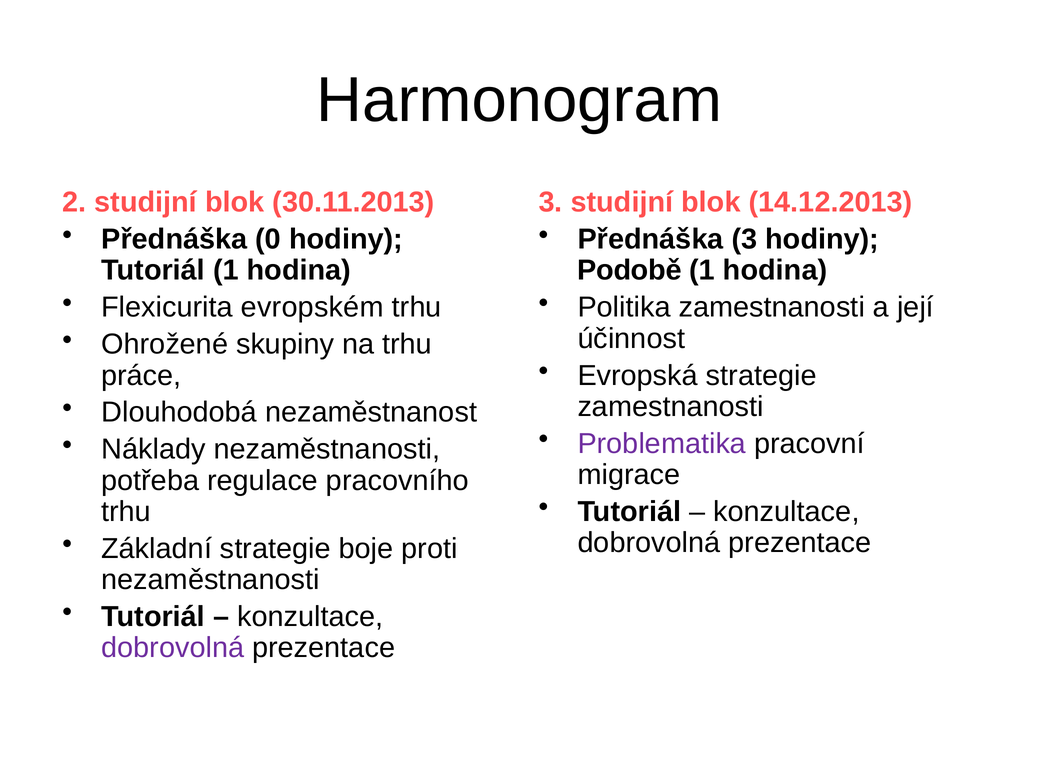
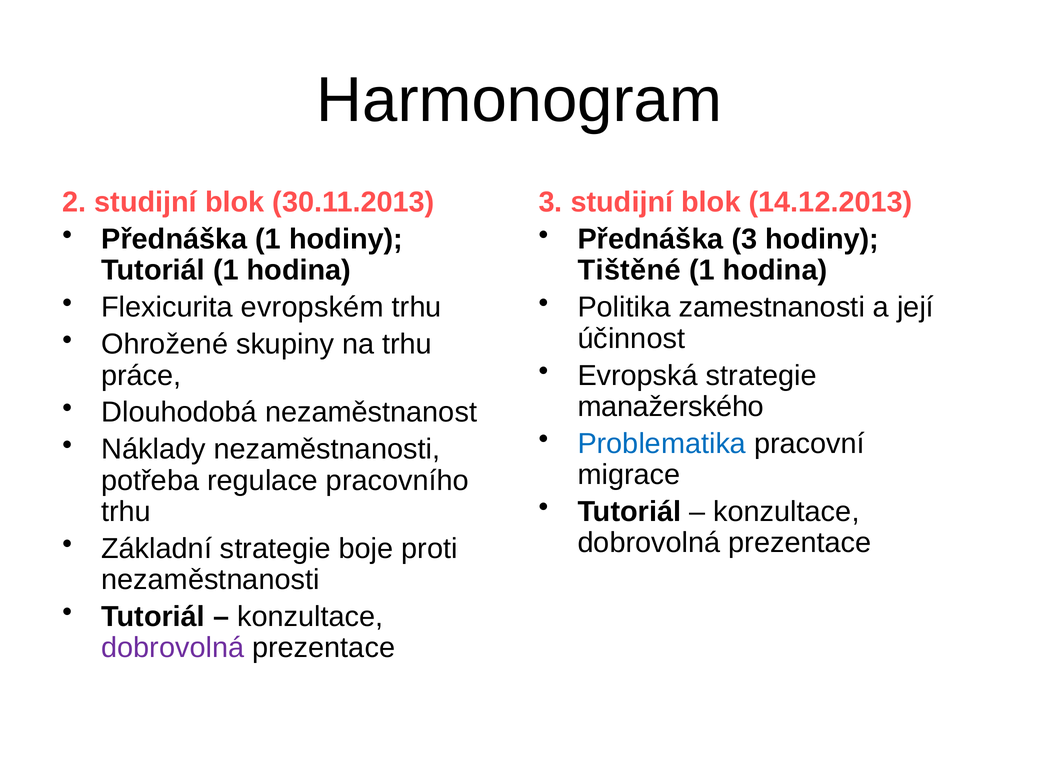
Přednáška 0: 0 -> 1 (268, 239)
Podobě: Podobě -> Tištěné (629, 271)
zamestnanosti: zamestnanosti -> manažerského (671, 407)
Problematika colour: purple -> blue (662, 444)
